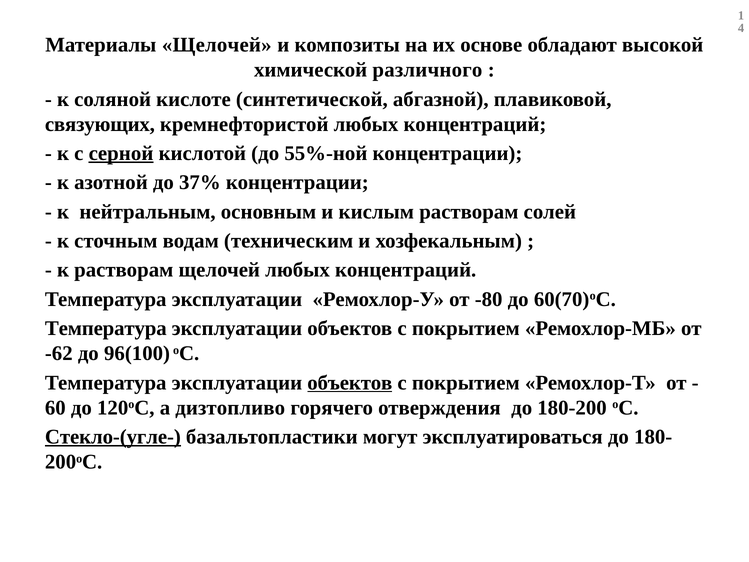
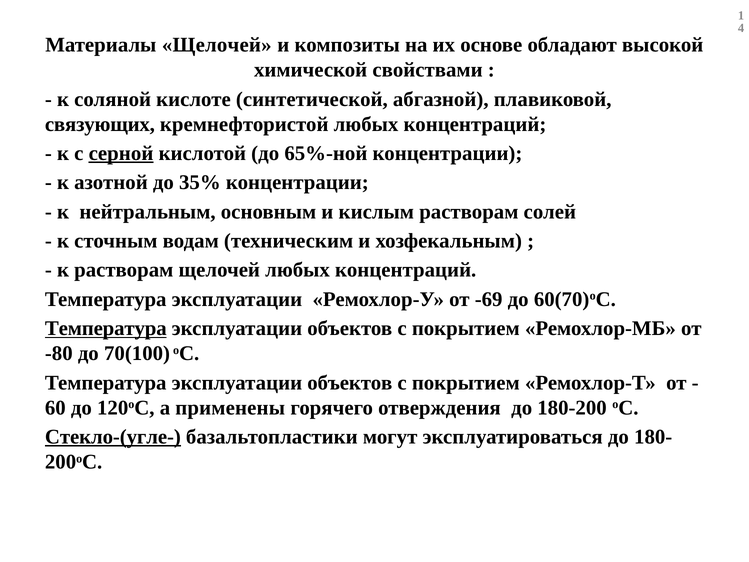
различного: различного -> свойствами (428, 70)
55%-ной: 55%-ной -> 65%-ной (326, 153)
37%: 37% -> 35% (200, 182)
-80: -80 -> -69 (489, 299)
Температура underline: none -> present (106, 328)
-62: -62 -> -80 (59, 353)
96(100: 96(100 -> 70(100 (137, 353)
объектов underline: present -> none (350, 382)
дизтопливо: дизтопливо -> применены (230, 407)
